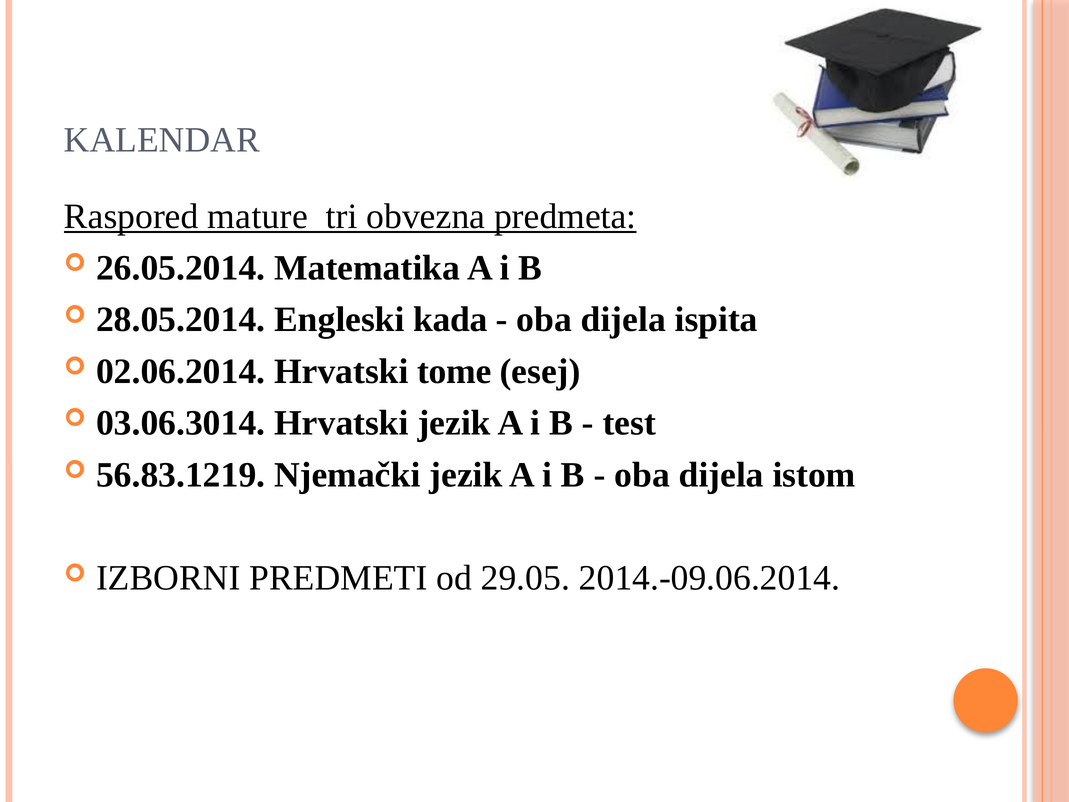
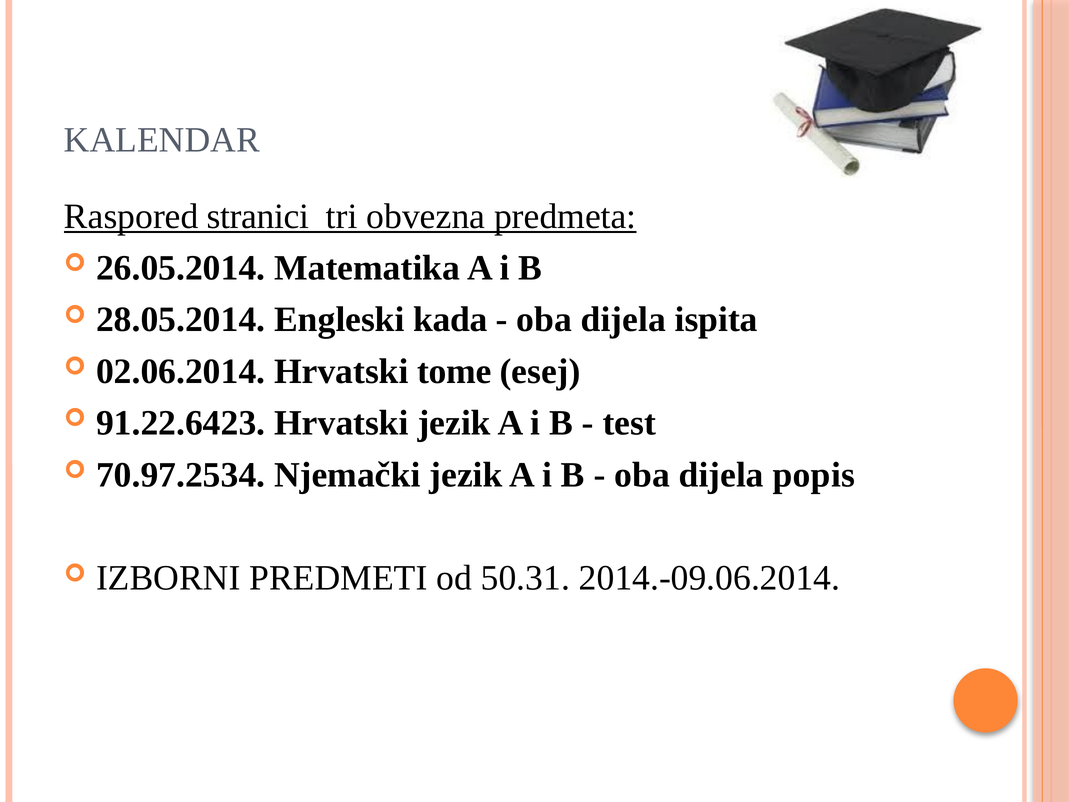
mature: mature -> stranici (258, 216)
03.06.3014: 03.06.3014 -> 91.22.6423 (181, 423)
56.83.1219: 56.83.1219 -> 70.97.2534 (181, 475)
istom: istom -> popis (814, 475)
29.05: 29.05 -> 50.31 (525, 578)
